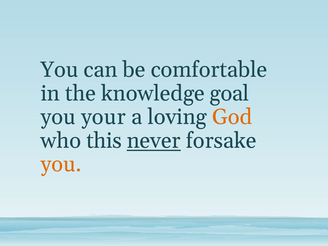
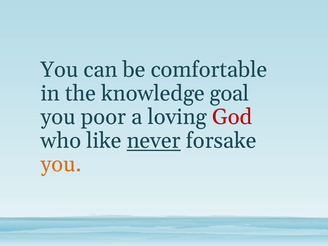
your: your -> poor (103, 117)
God colour: orange -> red (232, 117)
this: this -> like (104, 141)
